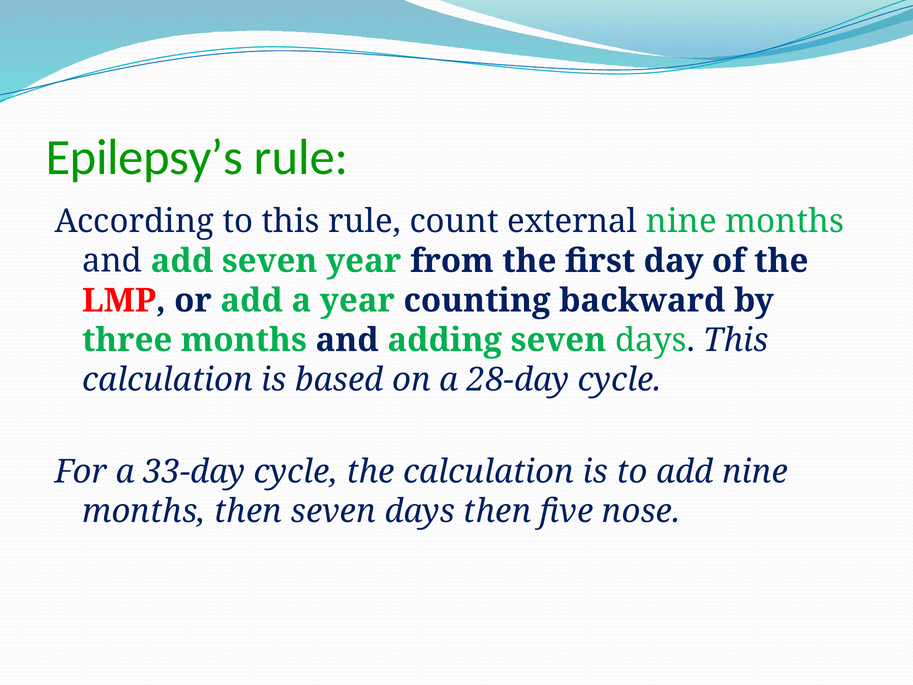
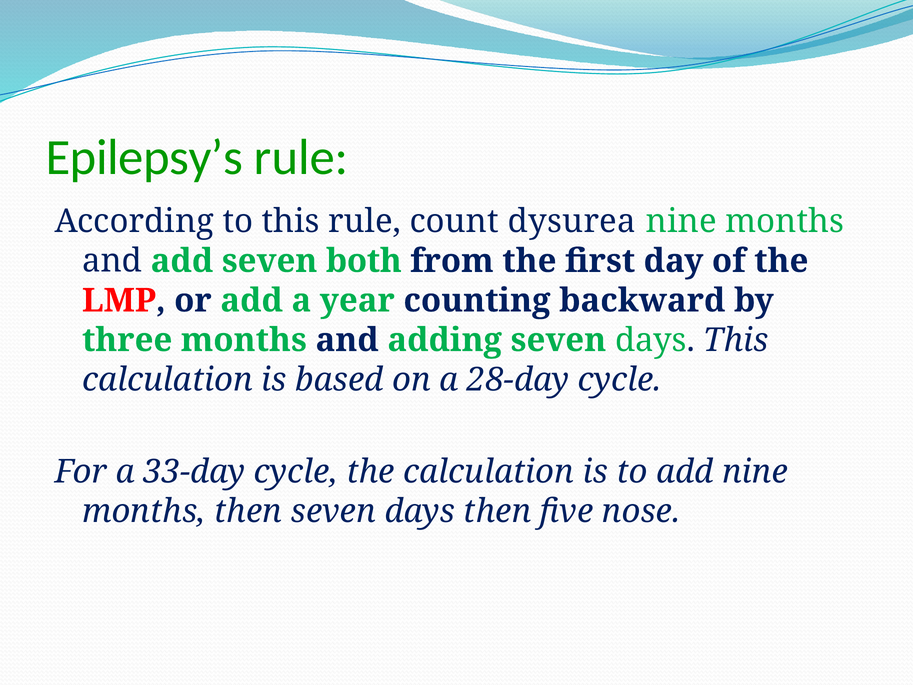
external: external -> dysurea (572, 221)
seven year: year -> both (364, 261)
